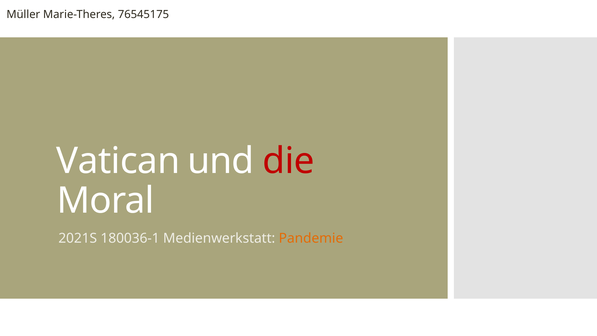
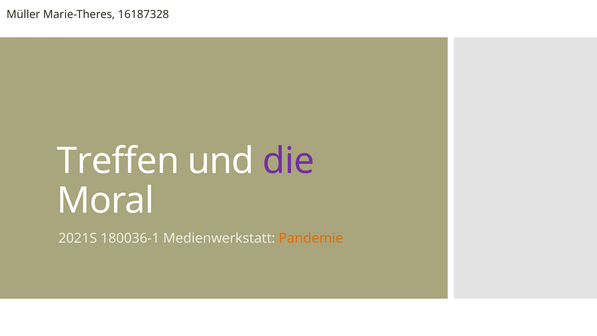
76545175: 76545175 -> 16187328 (143, 15)
Vatican: Vatican -> Treffen (118, 161)
die colour: red -> purple (288, 161)
